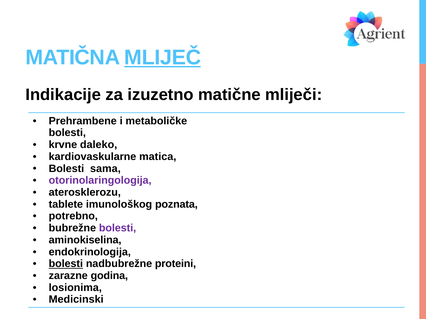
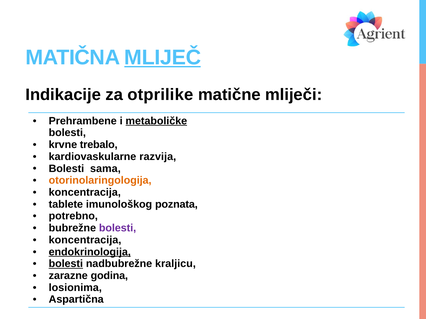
izuzetno: izuzetno -> otprilike (160, 95)
metaboličke underline: none -> present (156, 121)
daleko: daleko -> trebalo (99, 145)
matica: matica -> razvija (158, 157)
otorinolaringologija colour: purple -> orange (100, 181)
aterosklerozu: aterosklerozu -> koncentracija (85, 193)
aminokiselina: aminokiselina -> koncentracija (85, 240)
endokrinologija underline: none -> present (90, 252)
proteini: proteini -> kraljicu (175, 264)
Medicinski: Medicinski -> Aspartična (76, 300)
